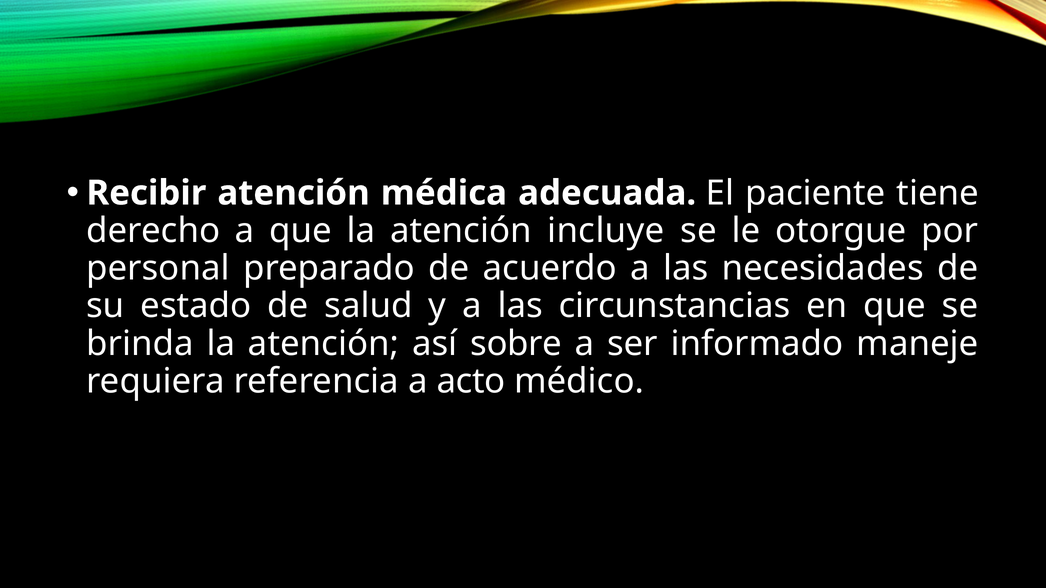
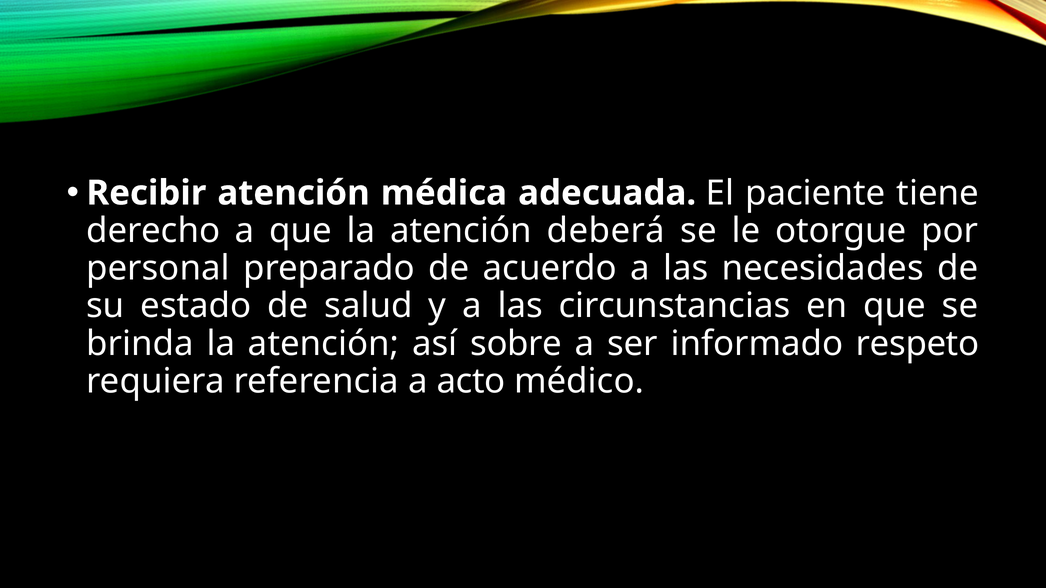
incluye: incluye -> deberá (606, 231)
maneje: maneje -> respeto (918, 344)
